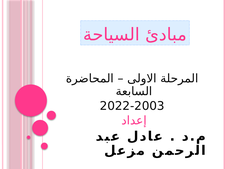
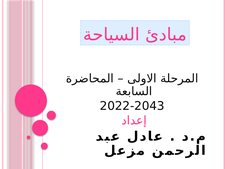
2022-2003: 2022-2003 -> 2022-2043 (132, 106)
